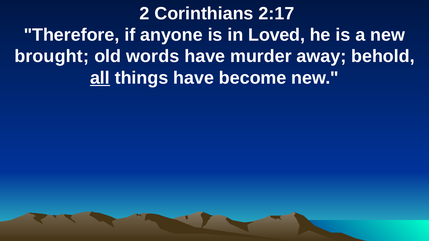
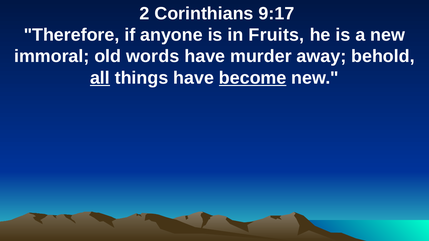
2:17: 2:17 -> 9:17 (276, 14)
Loved: Loved -> Fruits (276, 35)
brought: brought -> immoral (52, 56)
become underline: none -> present (253, 78)
